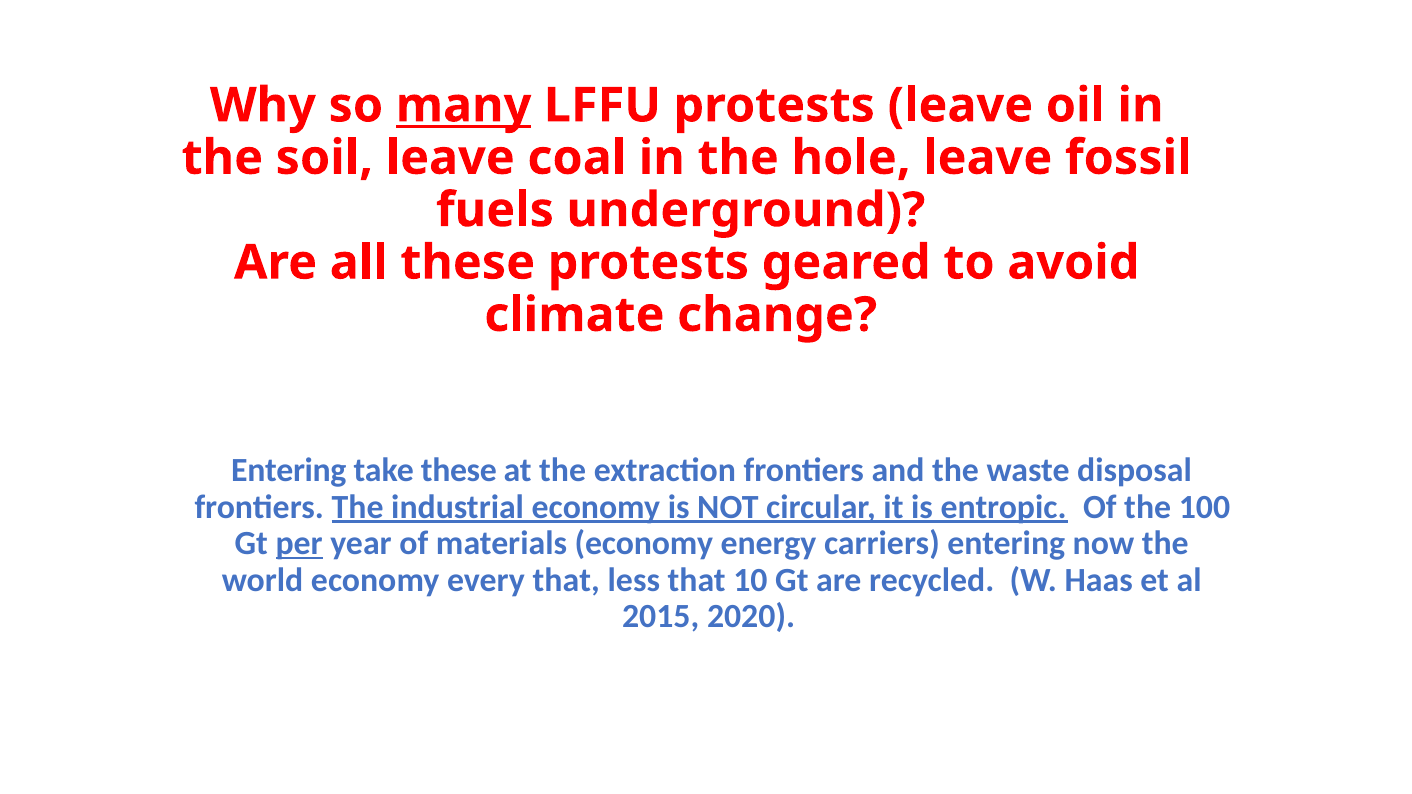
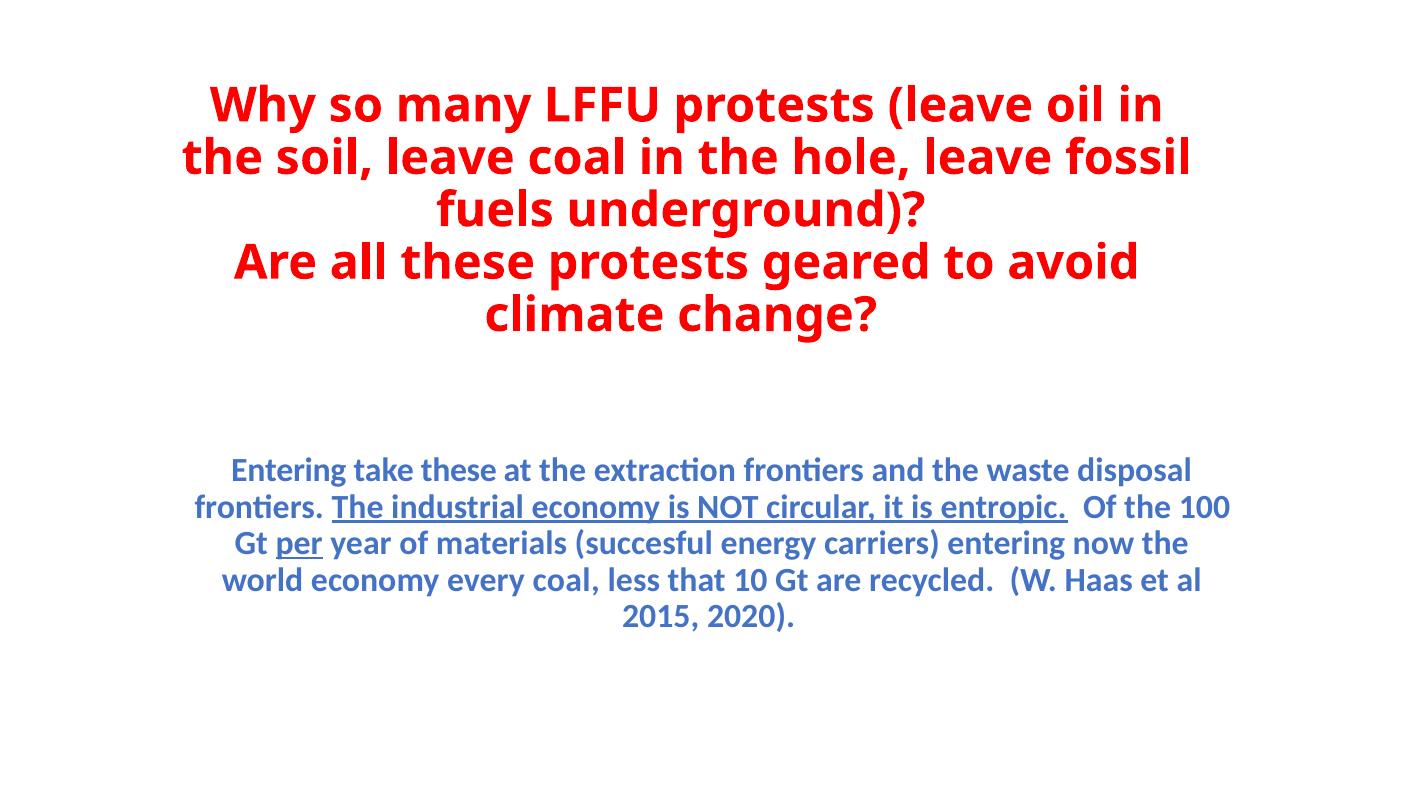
many underline: present -> none (464, 105)
materials economy: economy -> succesful (644, 544)
every that: that -> coal (566, 580)
